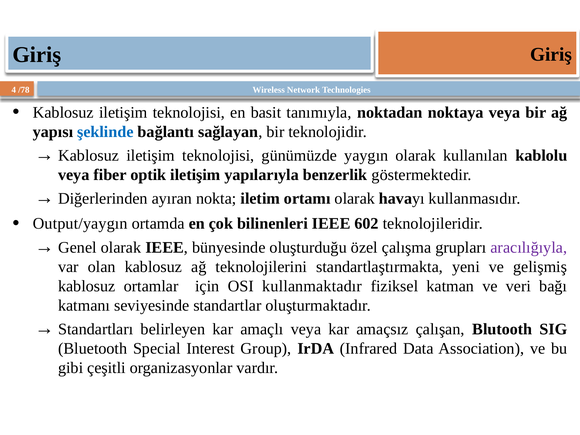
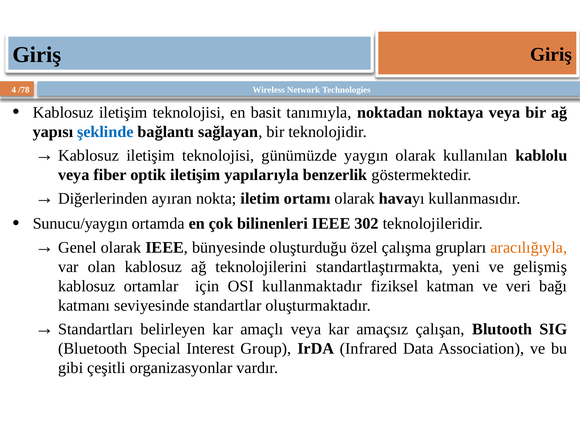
Output/yaygın: Output/yaygın -> Sunucu/yaygın (80, 224)
602: 602 -> 302 (367, 224)
aracılığıyla colour: purple -> orange (529, 247)
